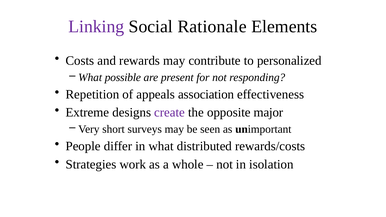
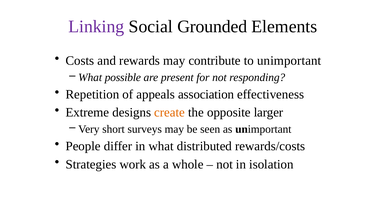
Rationale: Rationale -> Grounded (212, 27)
to personalized: personalized -> unimportant (289, 61)
create colour: purple -> orange (170, 113)
major: major -> larger (268, 113)
